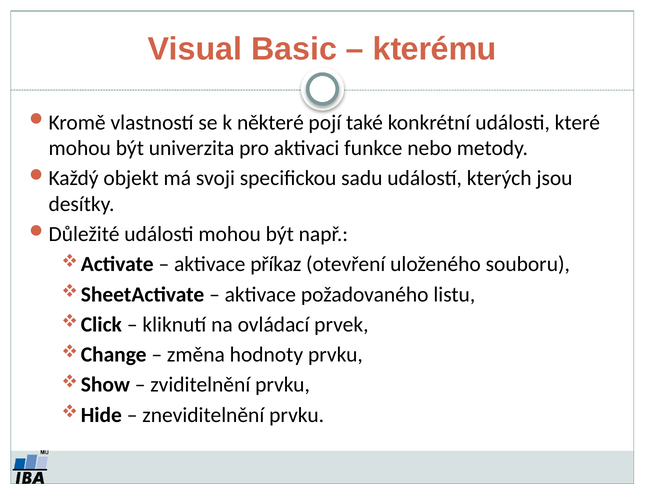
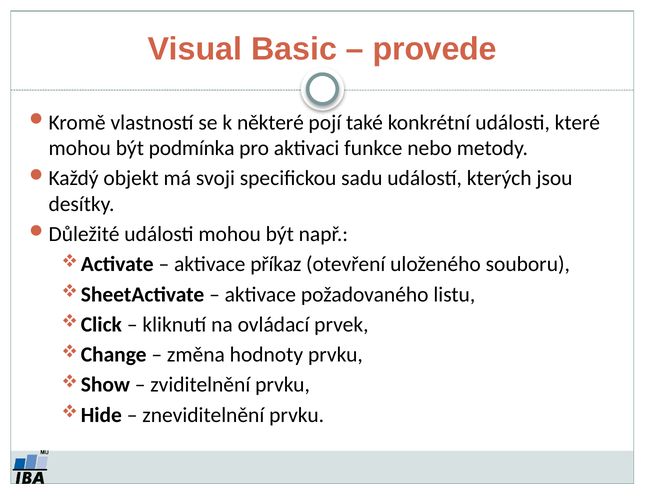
kterému: kterému -> provede (435, 49)
univerzita: univerzita -> podmínka (192, 148)
